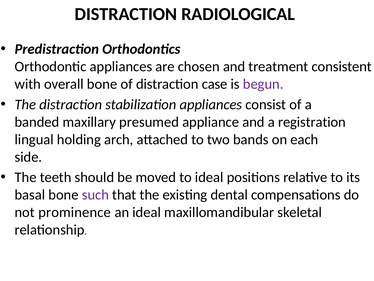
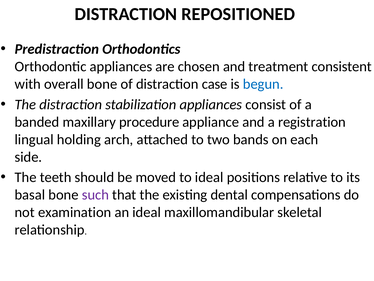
RADIOLOGICAL: RADIOLOGICAL -> REPOSITIONED (238, 14)
begun colour: purple -> blue (263, 84)
presumed: presumed -> procedure (149, 122)
prominence: prominence -> examination (75, 212)
